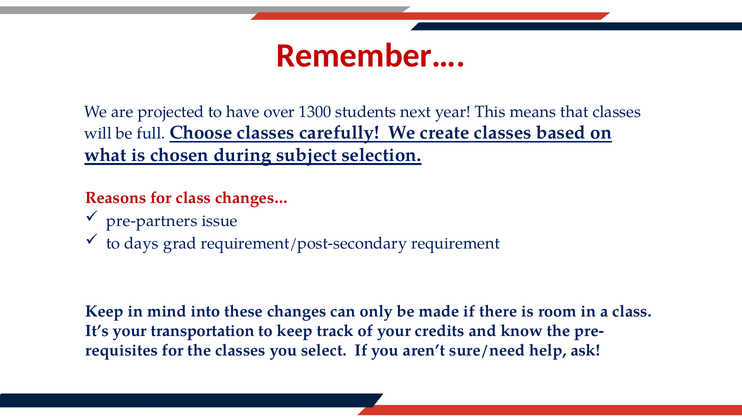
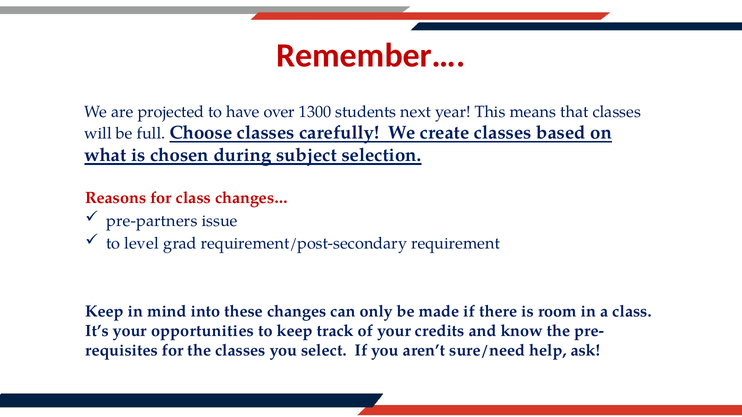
days: days -> level (142, 244)
transportation: transportation -> opportunities (203, 331)
